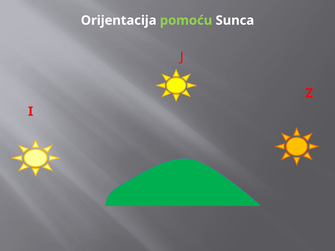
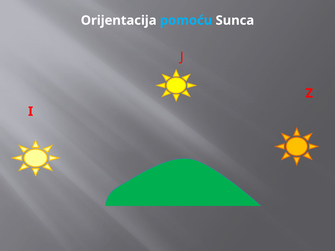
pomoću colour: light green -> light blue (186, 20)
